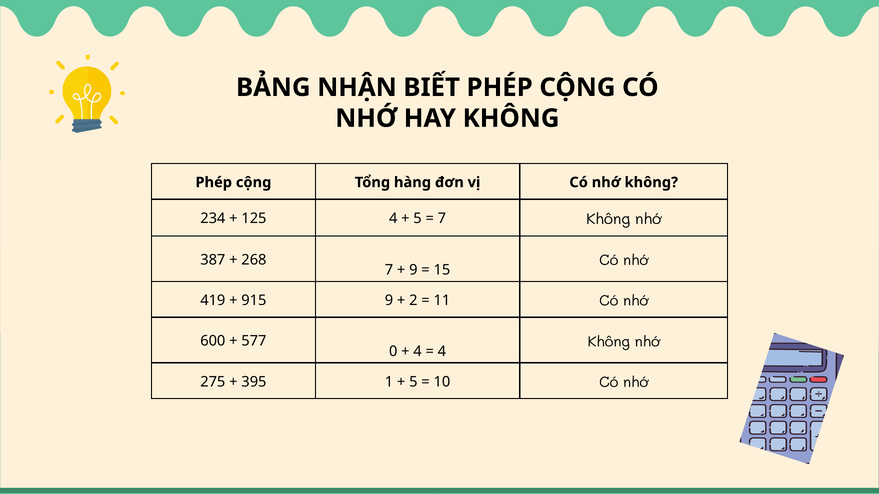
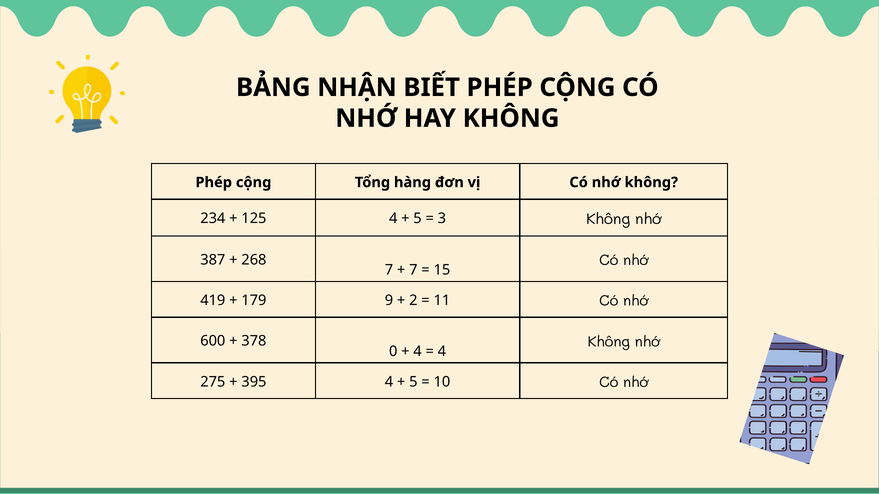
7: 7 -> 3 (442, 219)
9: 9 -> 7 (413, 270)
915: 915 -> 179 (254, 301)
577: 577 -> 378 (254, 341)
395 1: 1 -> 4 (389, 382)
